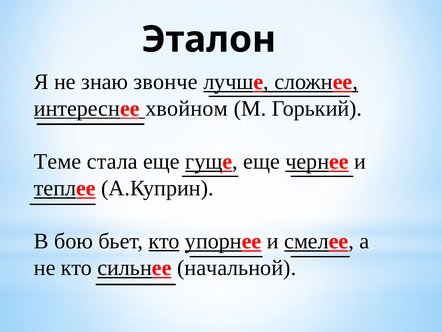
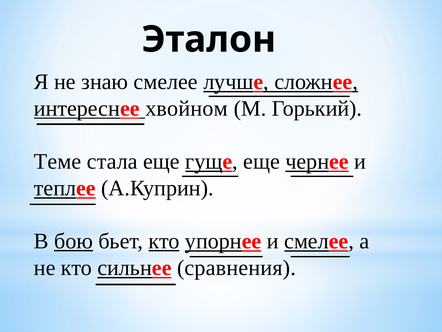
знаю звонче: звонче -> смелее (166, 82)
бою underline: none -> present (74, 241)
начальной: начальной -> сравнения (237, 267)
